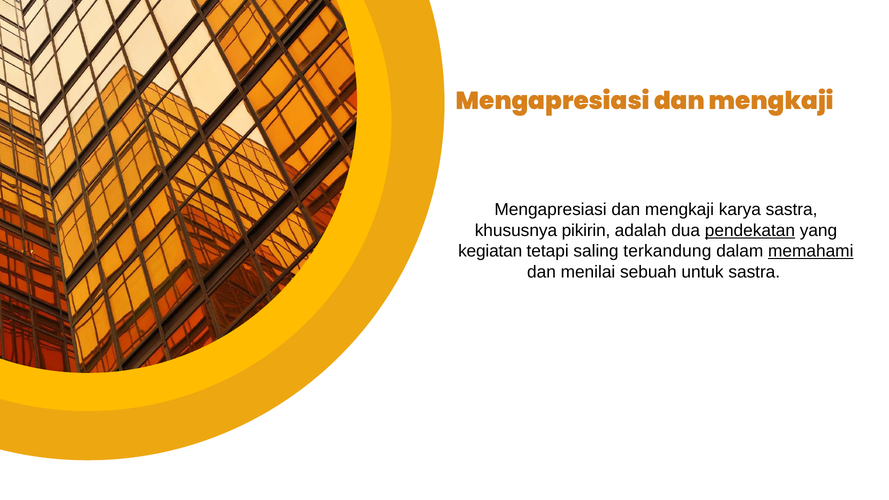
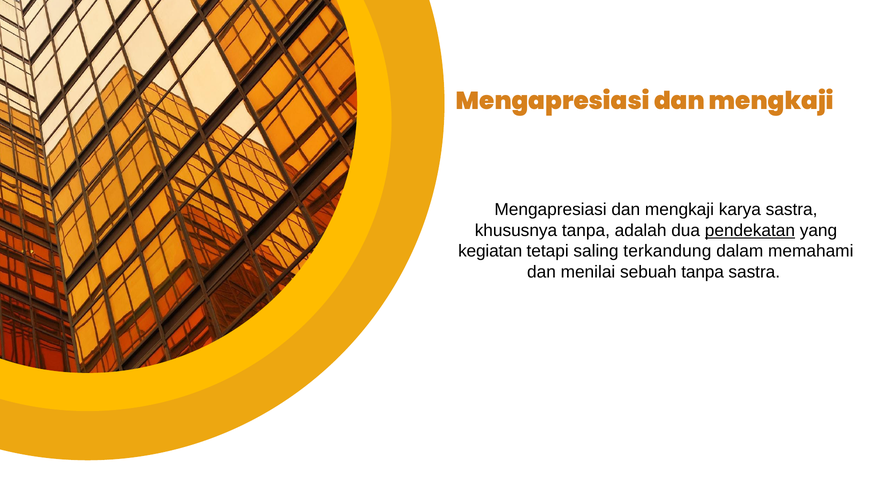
khususnya pikirin: pikirin -> tanpa (586, 230)
memahami underline: present -> none (811, 251)
sebuah untuk: untuk -> tanpa (703, 272)
